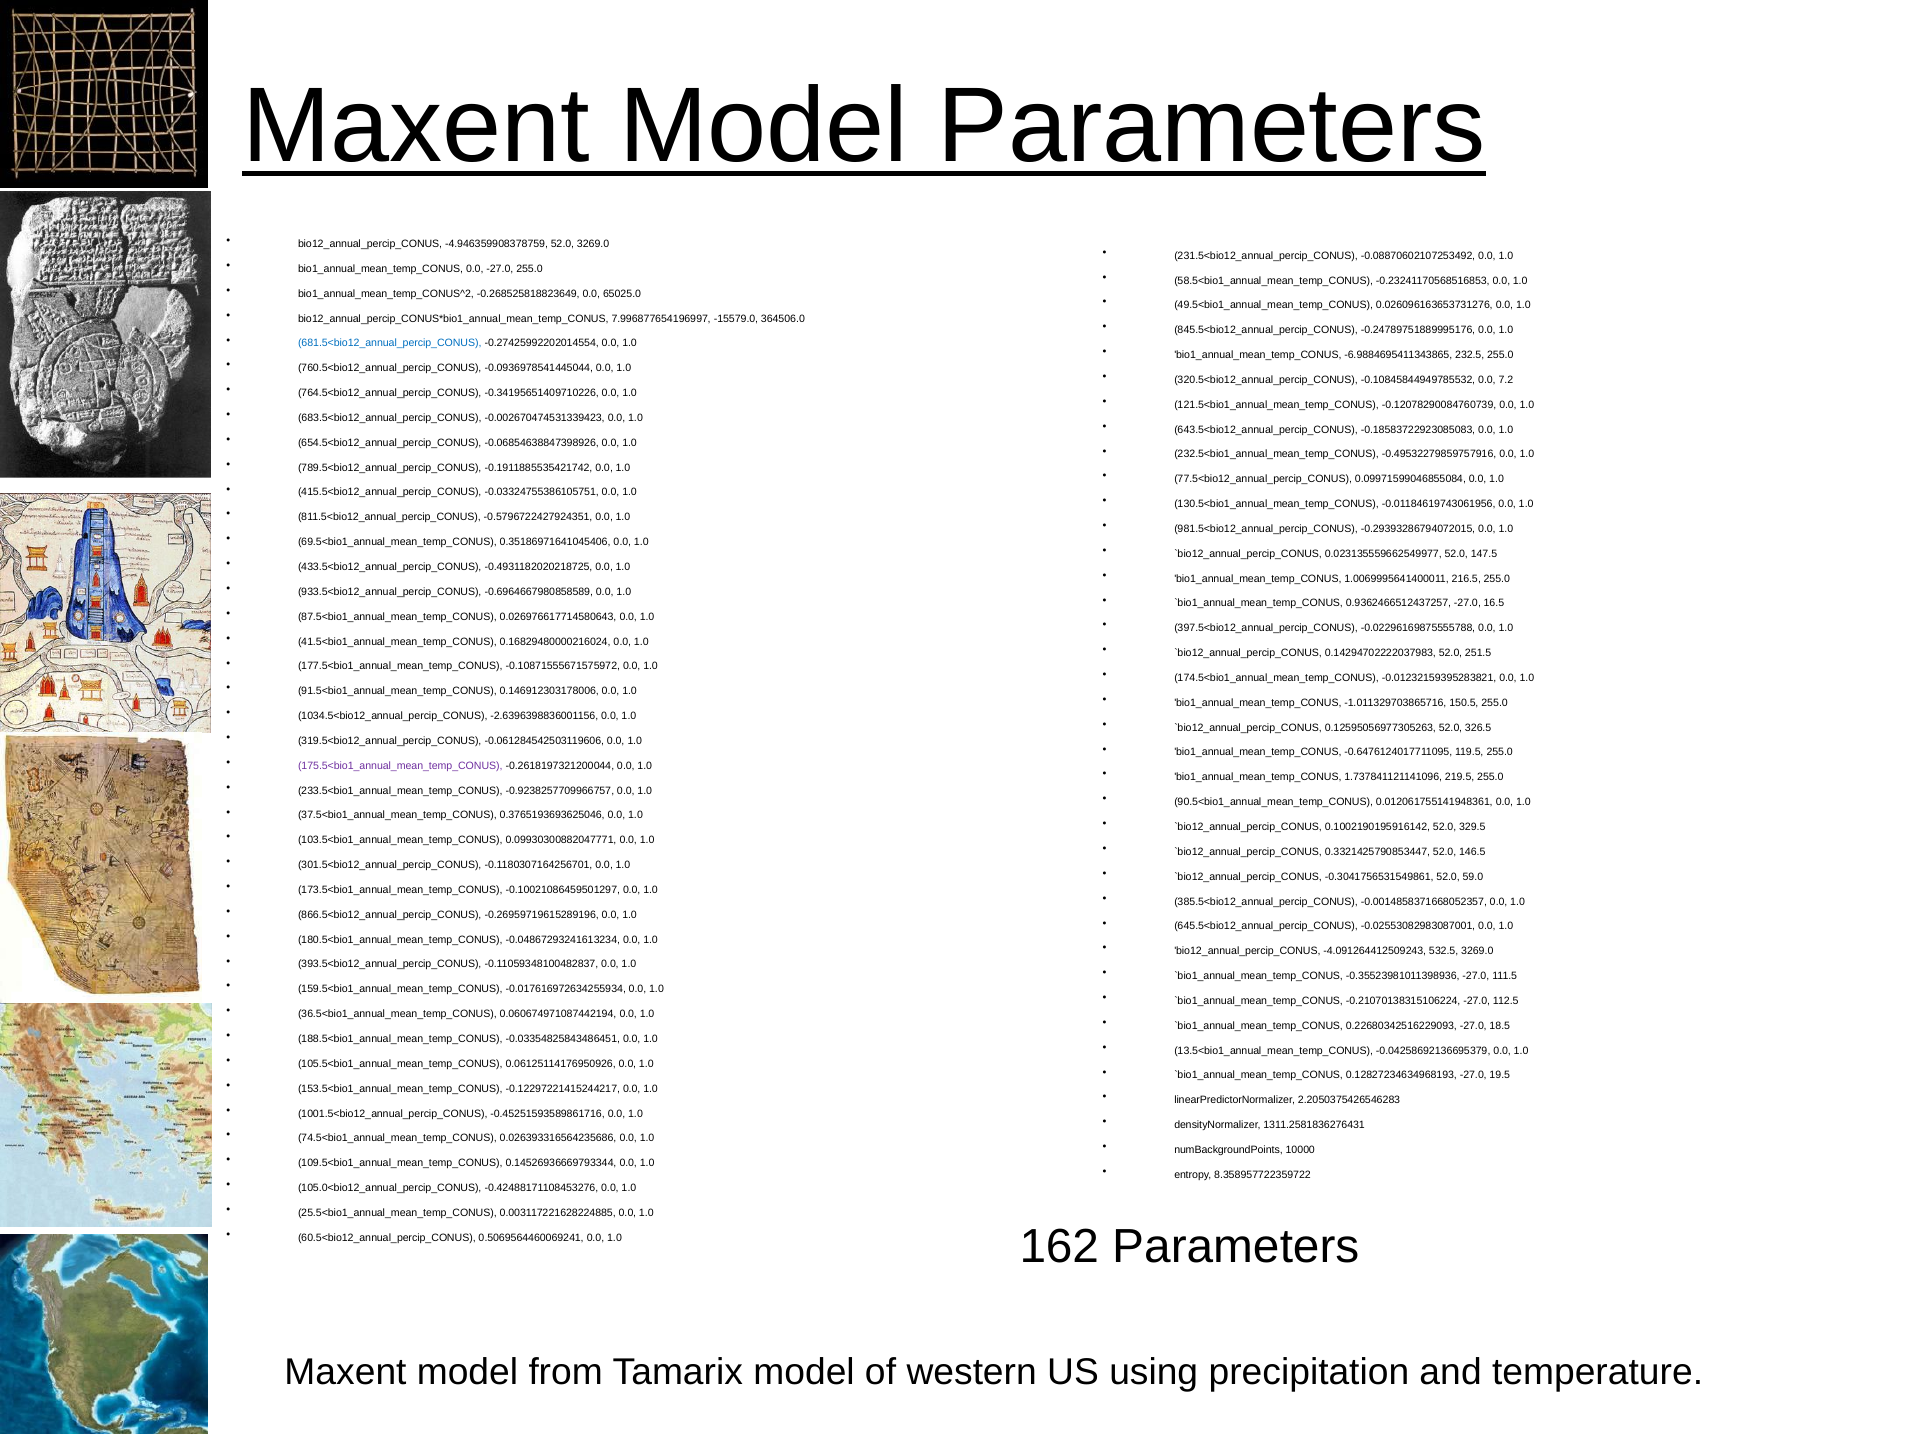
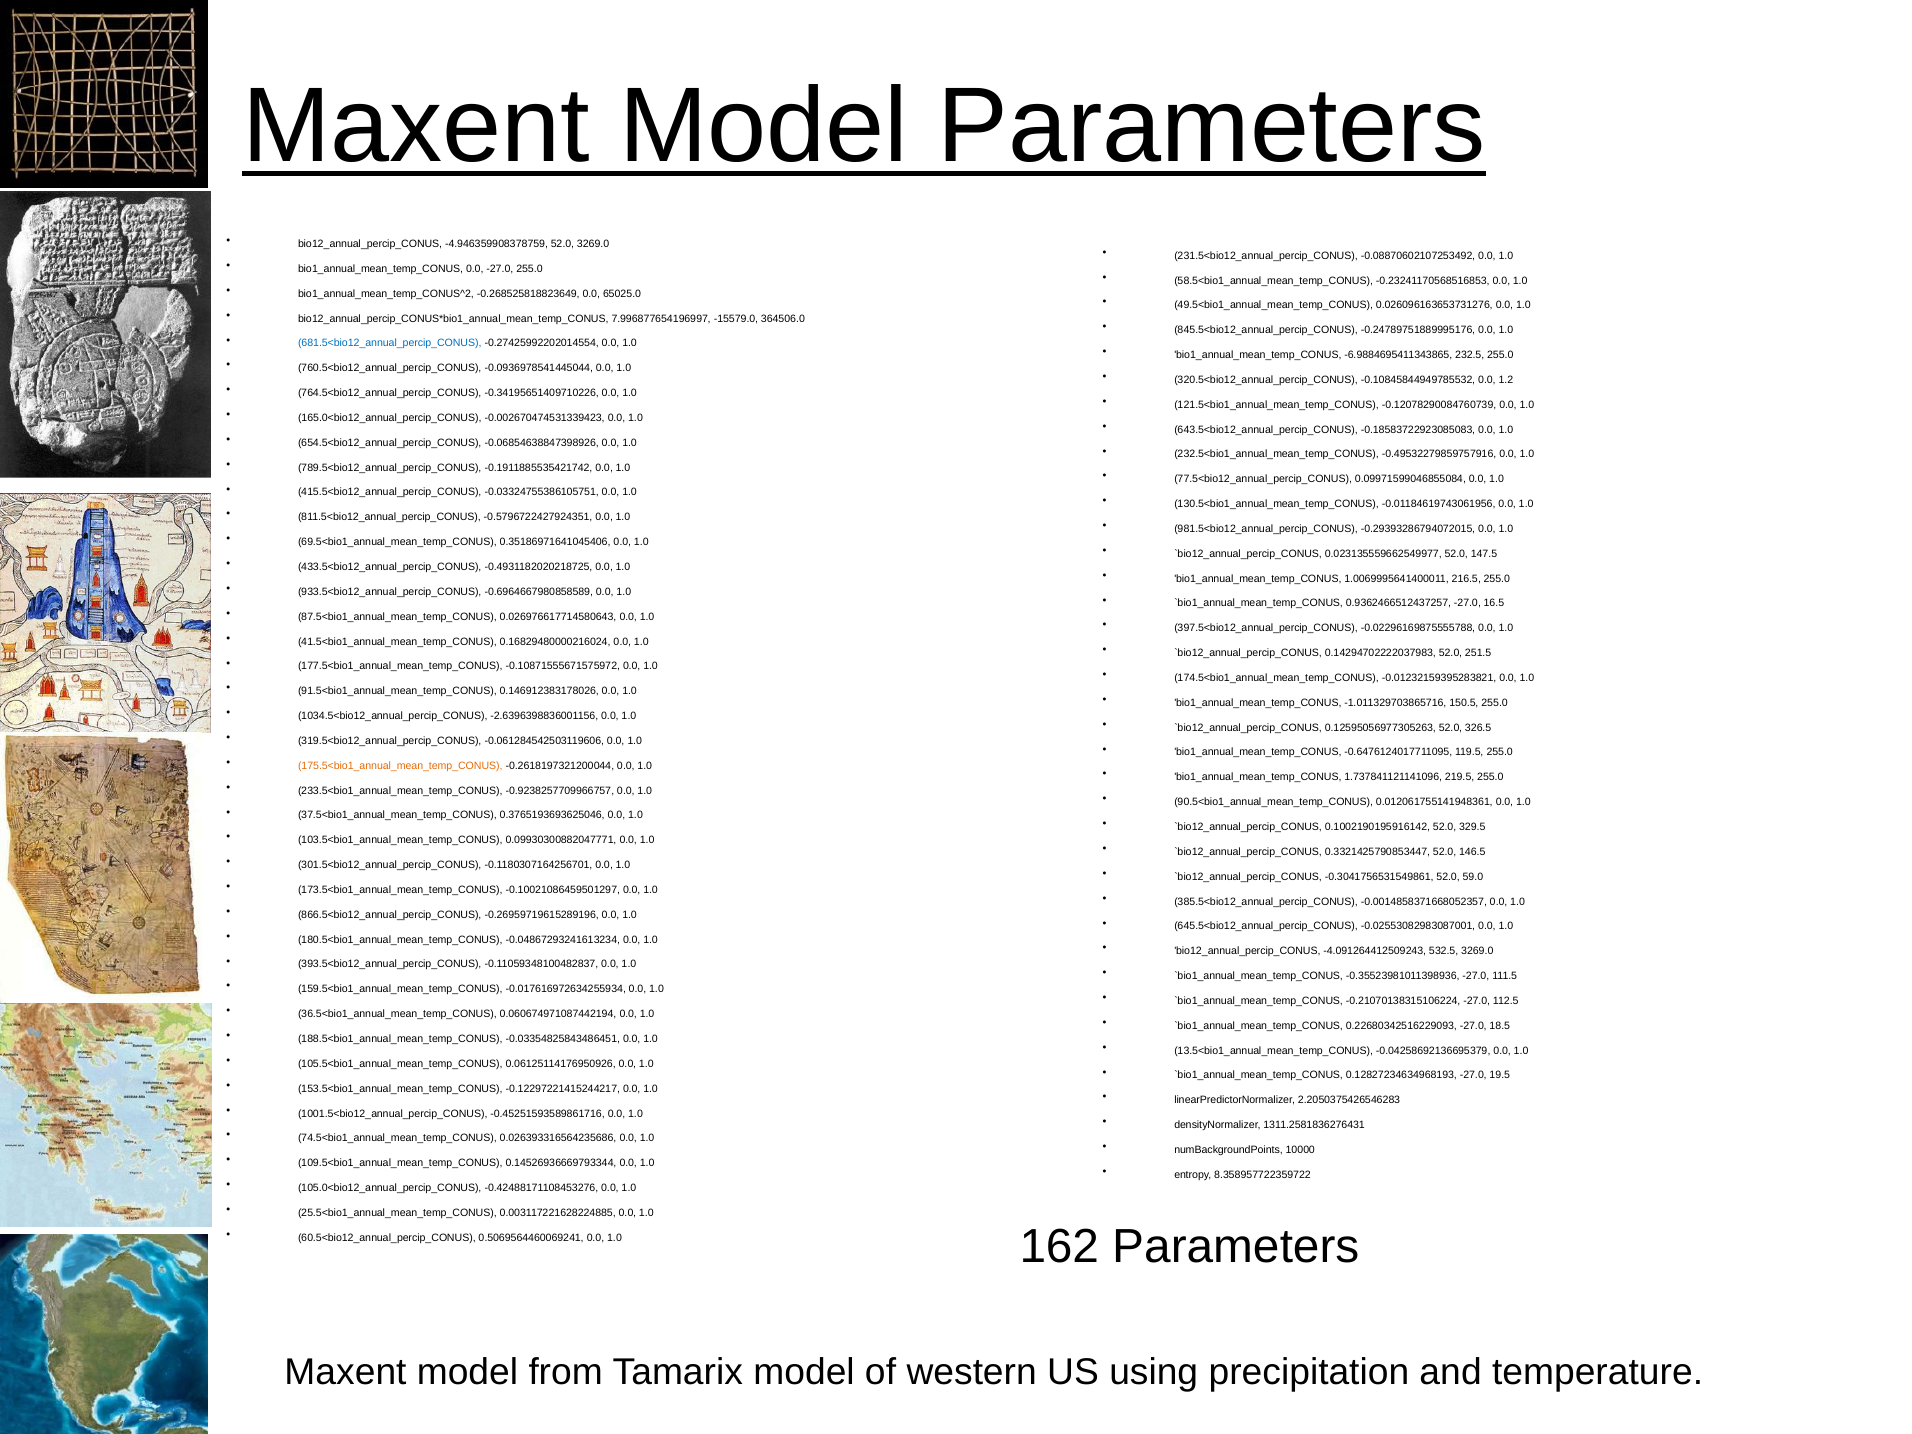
7.2: 7.2 -> 1.2 (1506, 380)
683.5<bio12_annual_percip_CONUS: 683.5<bio12_annual_percip_CONUS -> 165.0<bio12_annual_percip_CONUS (390, 418)
0.146912303178006: 0.146912303178006 -> 0.146912383178026 (549, 691)
175.5<bio1_annual_mean_temp_CONUS colour: purple -> orange (400, 766)
